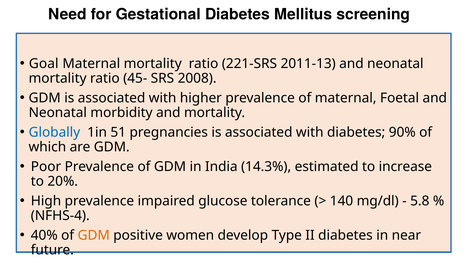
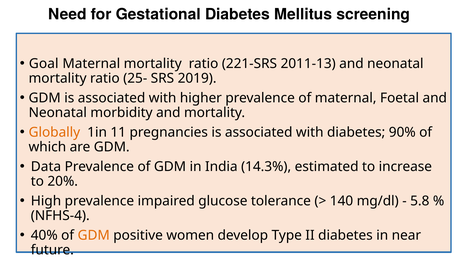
45-: 45- -> 25- (135, 78)
2008: 2008 -> 2019 (197, 78)
Globally colour: blue -> orange (54, 132)
51: 51 -> 11 (118, 132)
Poor: Poor -> Data (46, 166)
